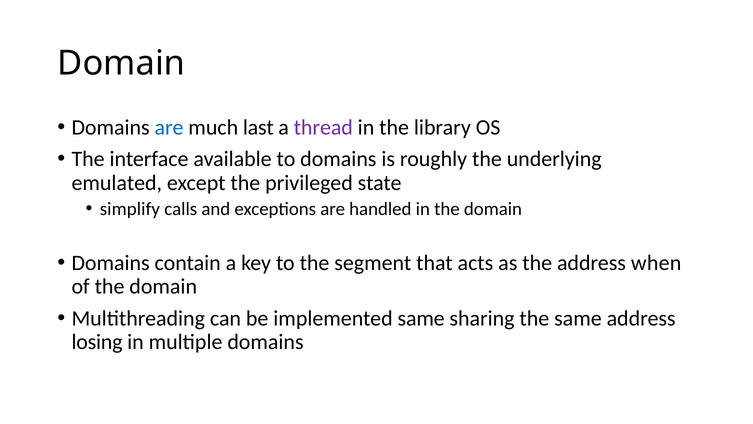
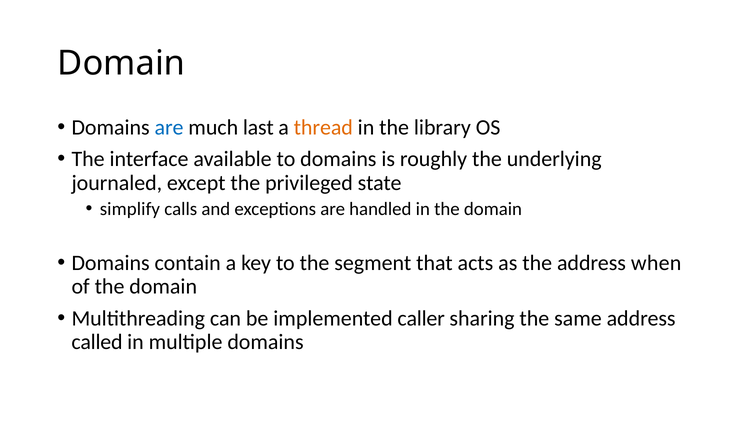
thread colour: purple -> orange (323, 127)
emulated: emulated -> journaled (117, 183)
implemented same: same -> caller (421, 318)
losing: losing -> called (97, 342)
